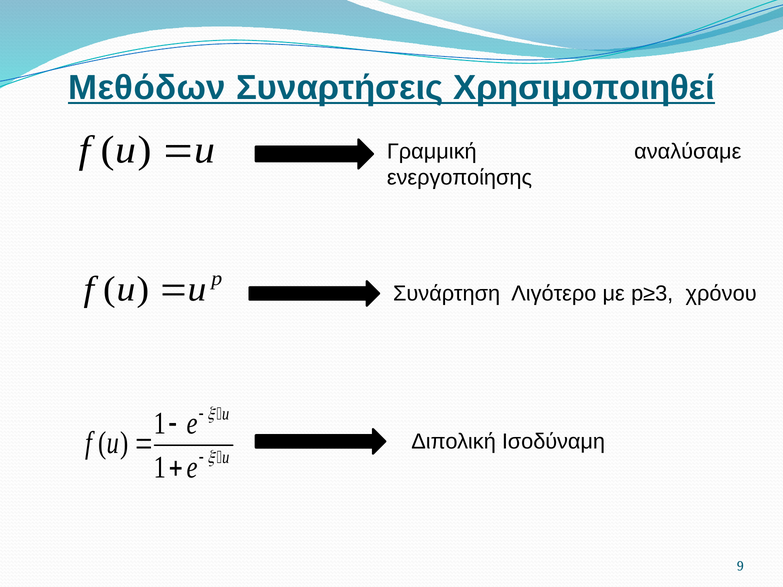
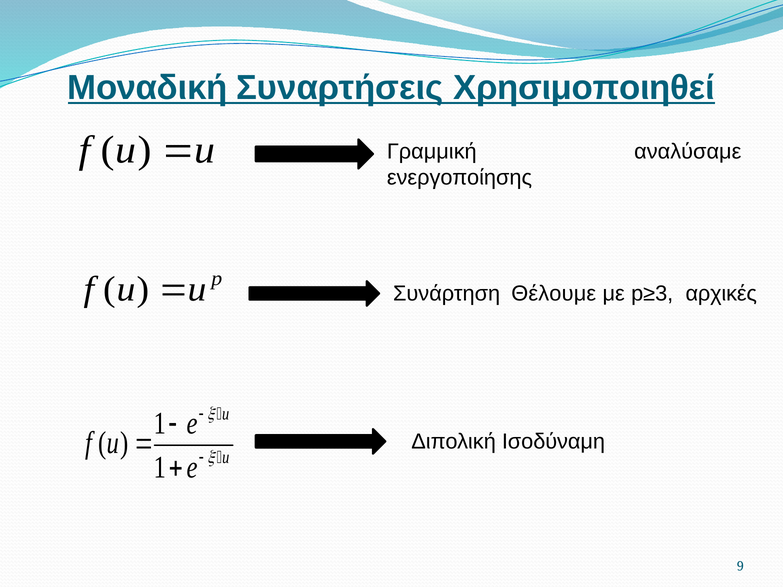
Μεθόδων: Μεθόδων -> Μοναδική (147, 88)
Λιγότερο: Λιγότερο -> Θέλουμε (554, 294)
χρόνου: χρόνου -> αρχικές (721, 294)
